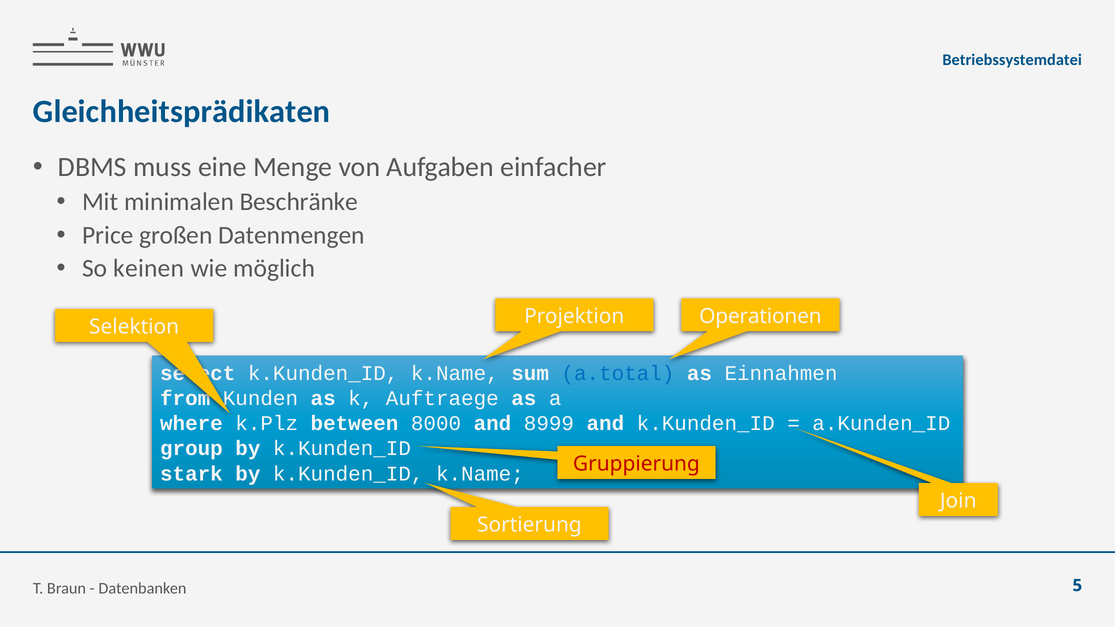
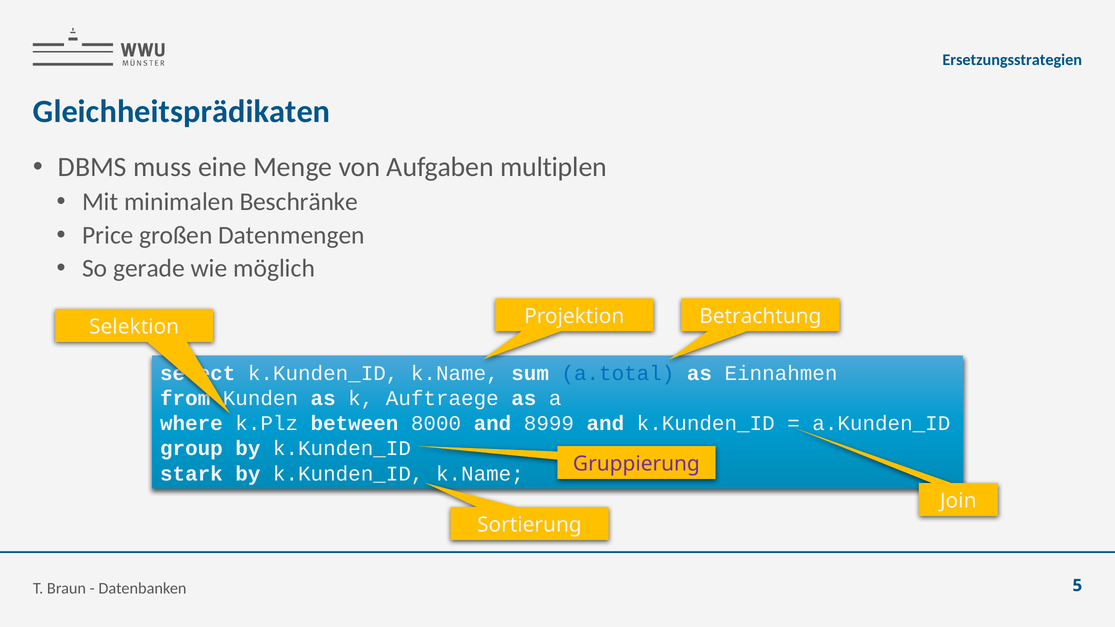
Betriebssystemdatei: Betriebssystemdatei -> Ersetzungsstrategien (1012, 60)
einfacher: einfacher -> multiplen (554, 167)
keinen: keinen -> gerade (149, 269)
Operationen: Operationen -> Betrachtung (760, 316)
Gruppierung colour: red -> purple (636, 464)
